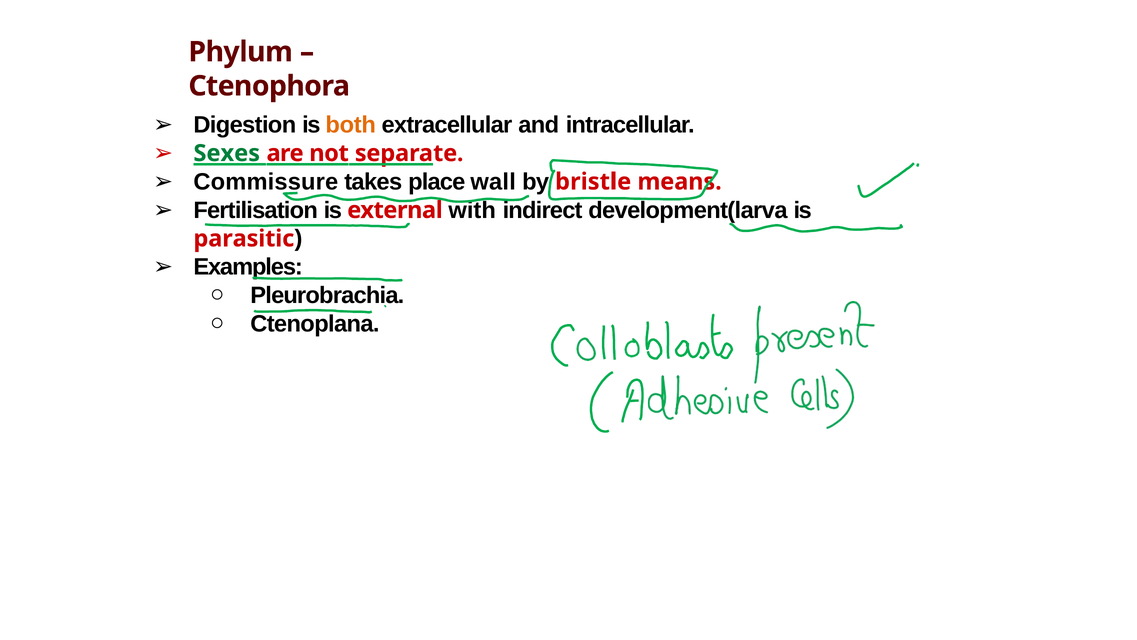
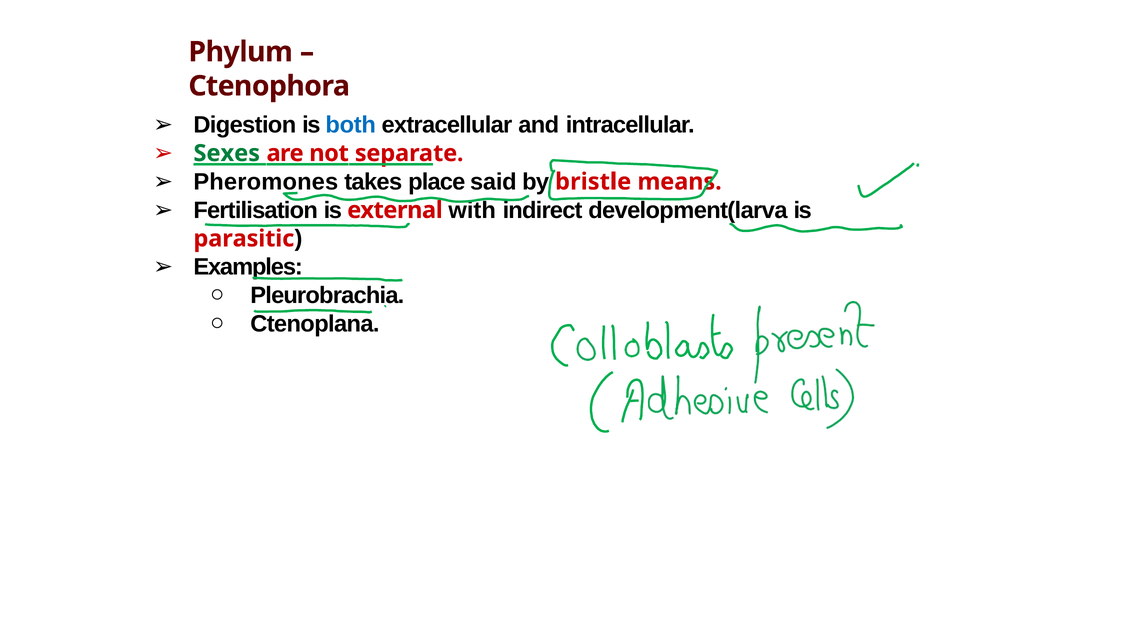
both colour: orange -> blue (351, 125)
Commissure: Commissure -> Pheromones (266, 182)
wall: wall -> said (493, 182)
